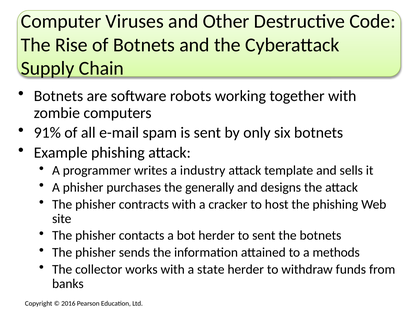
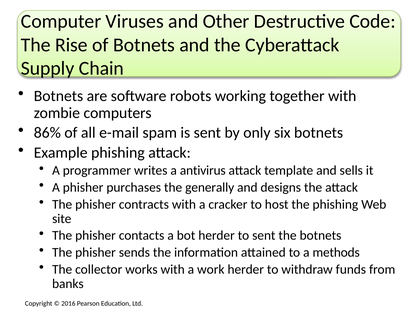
91%: 91% -> 86% (47, 133)
industry: industry -> antivirus (203, 171)
state: state -> work (211, 270)
